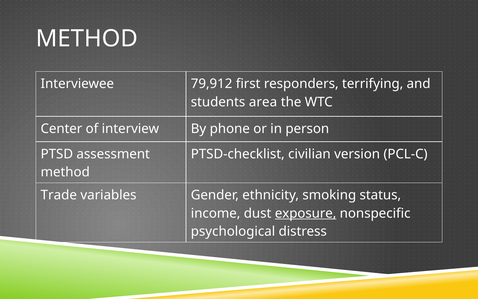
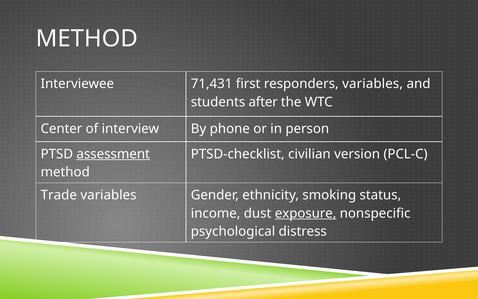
79,912: 79,912 -> 71,431 (212, 84)
responders terrifying: terrifying -> variables (373, 84)
area: area -> after (263, 102)
assessment underline: none -> present (113, 154)
